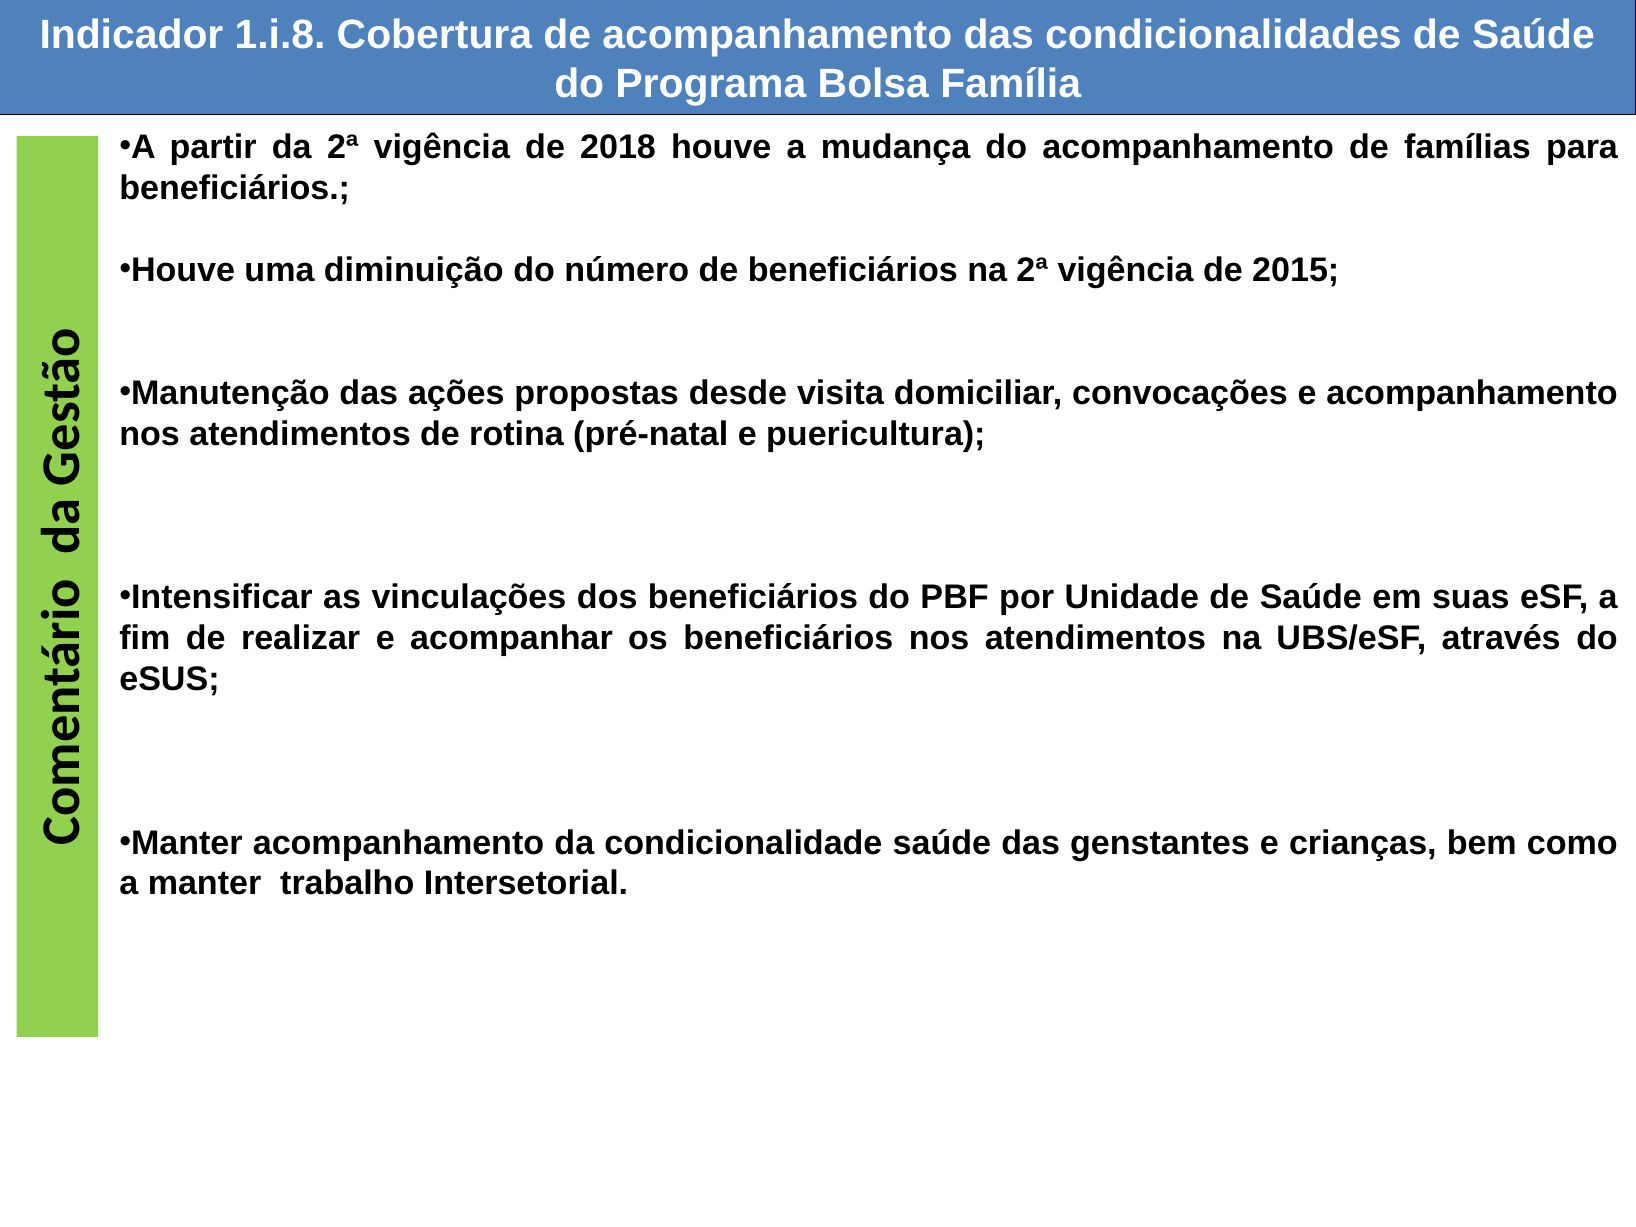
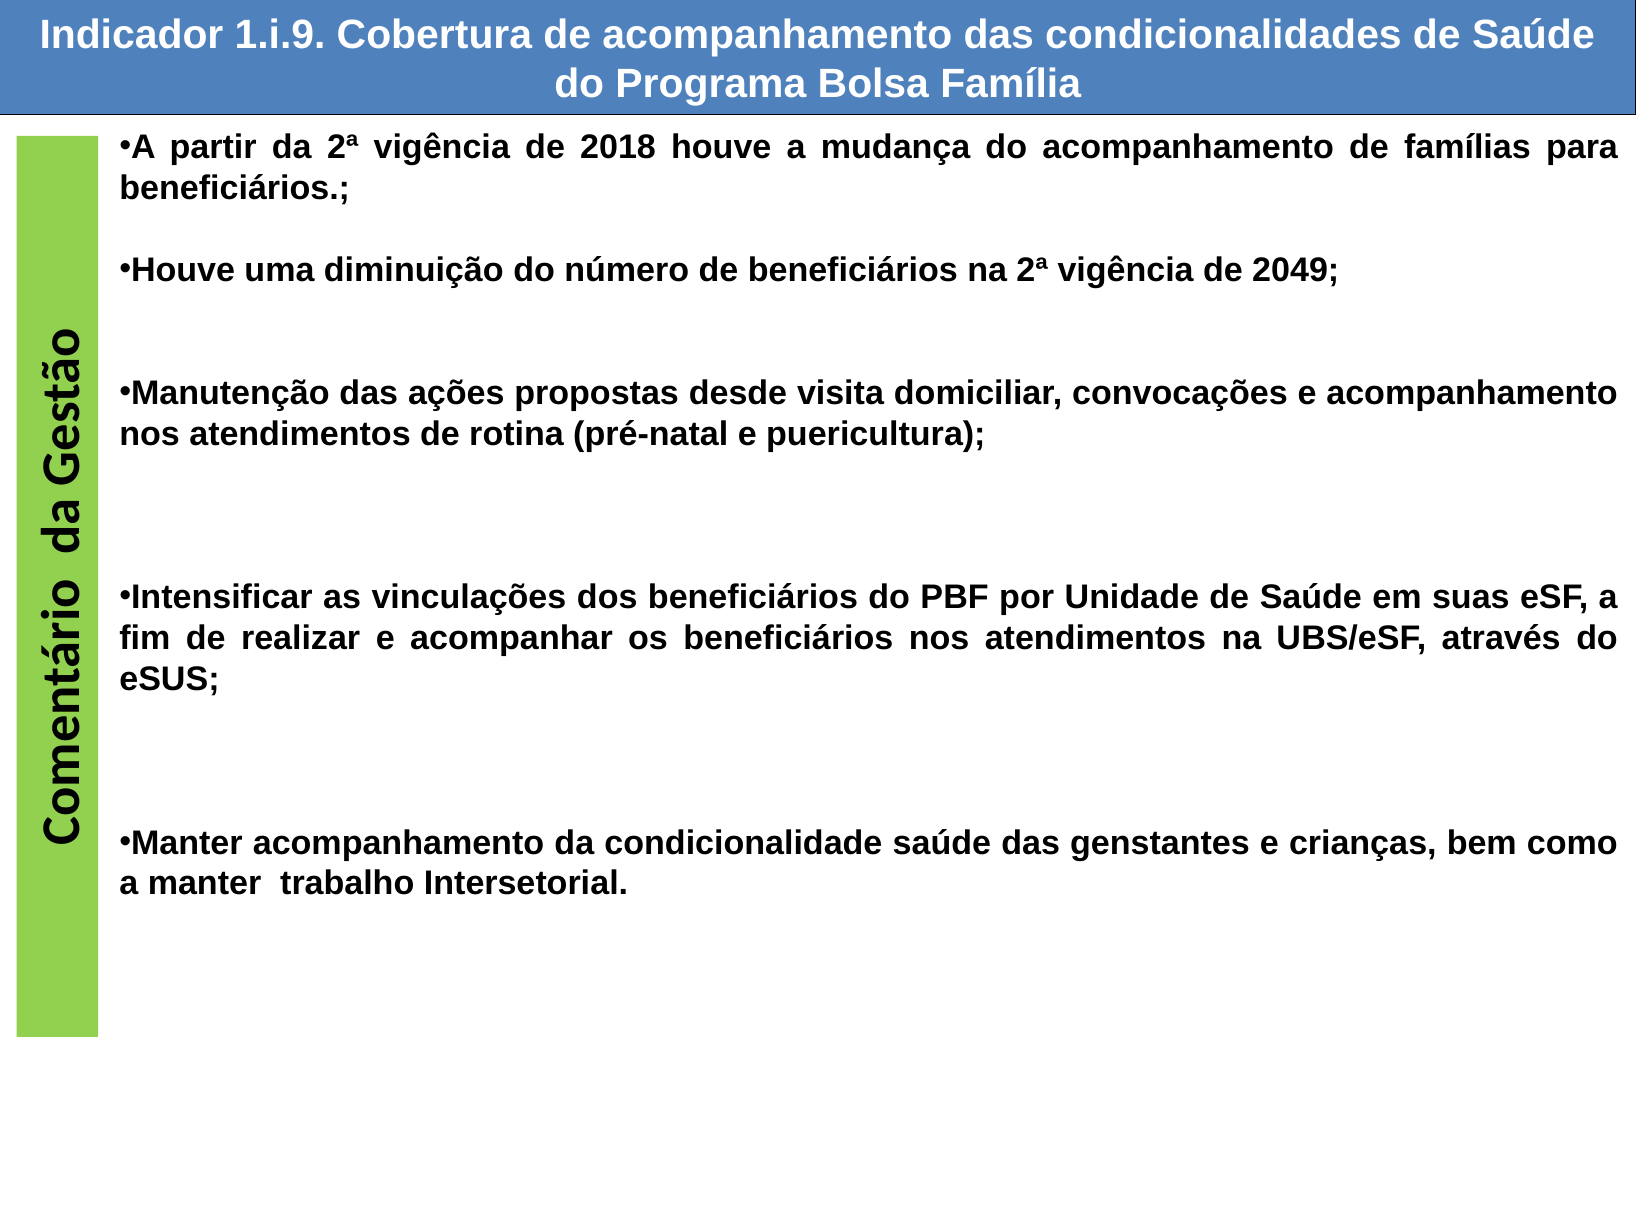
1.i.8: 1.i.8 -> 1.i.9 (280, 35)
2015: 2015 -> 2049 (1296, 270)
